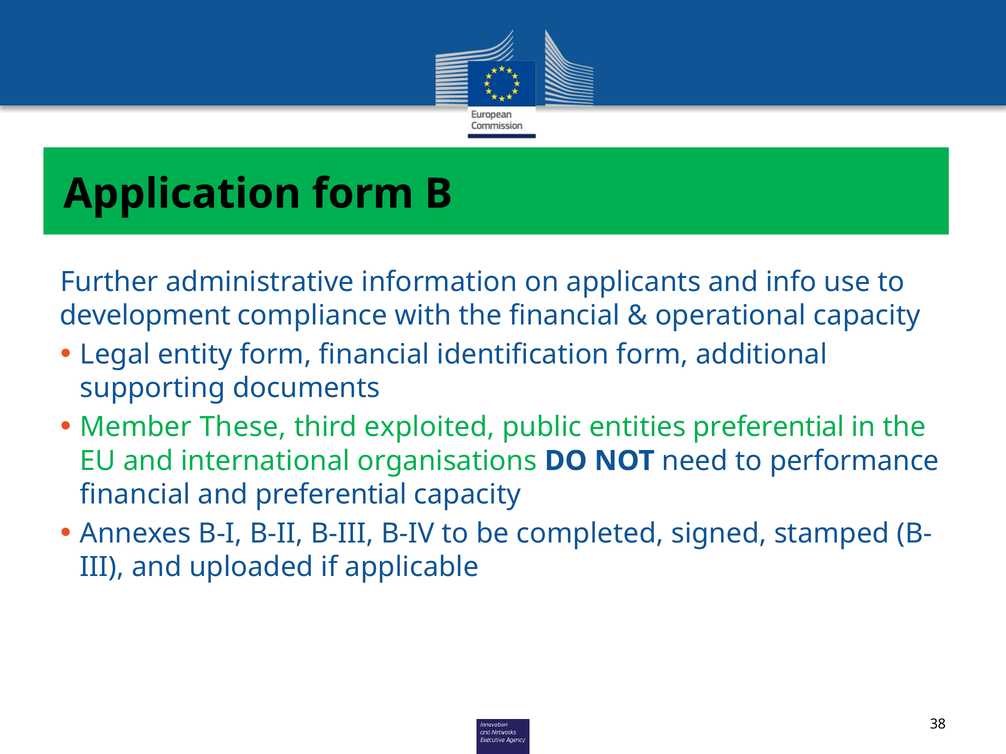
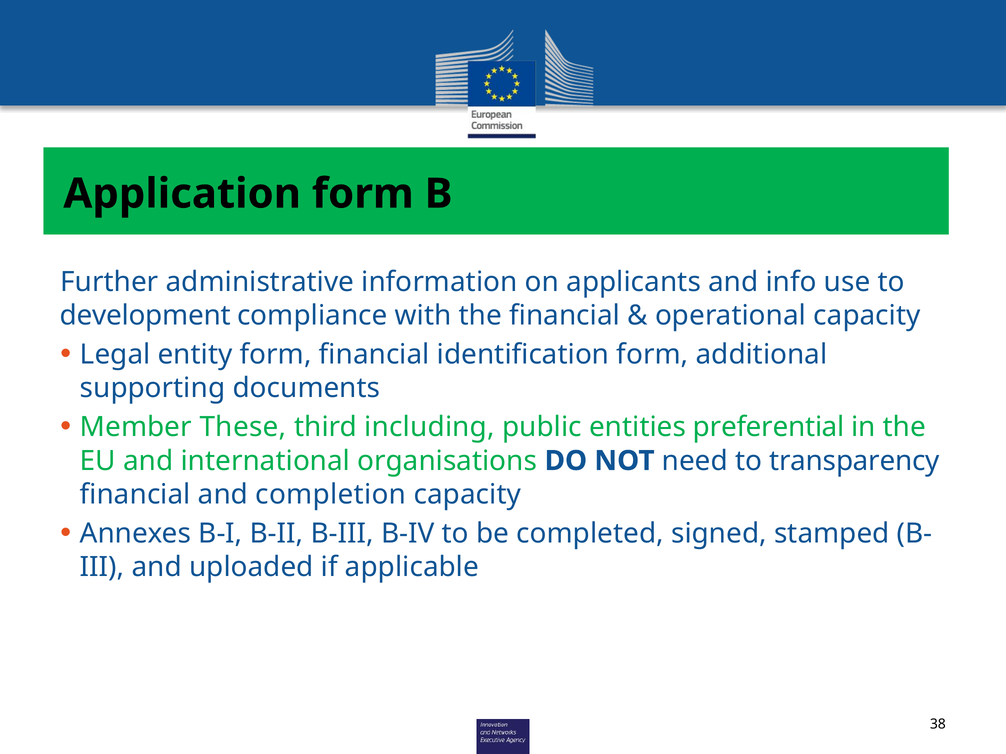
exploited: exploited -> including (430, 428)
performance: performance -> transparency (854, 461)
and preferential: preferential -> completion (331, 495)
